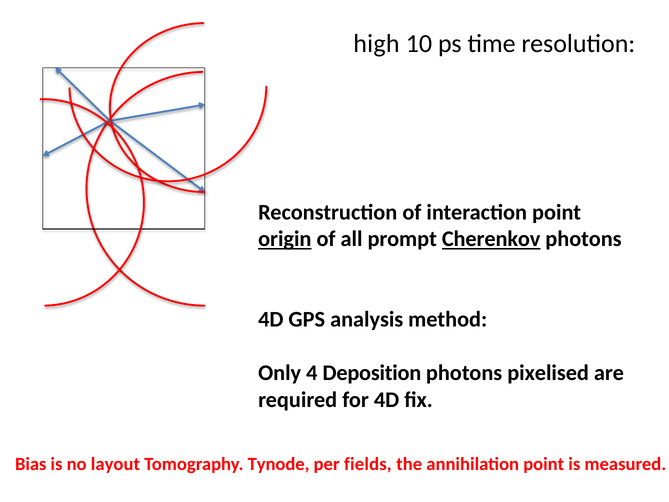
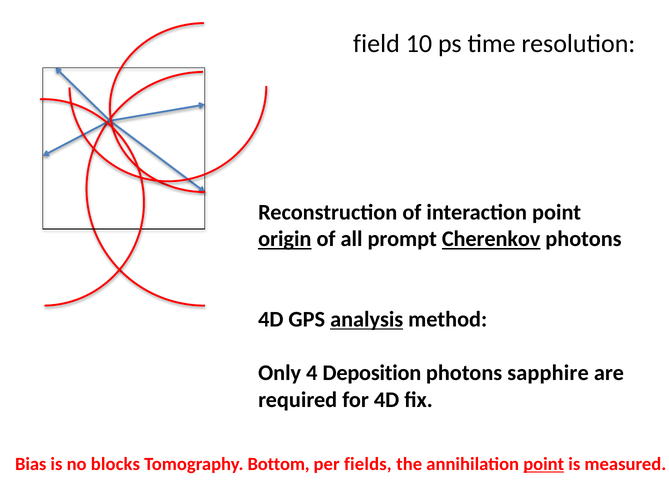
high: high -> field (377, 44)
analysis underline: none -> present (367, 319)
pixelised: pixelised -> sapphire (548, 373)
layout: layout -> blocks (115, 464)
Tynode: Tynode -> Bottom (279, 464)
point underline: none -> present (544, 464)
